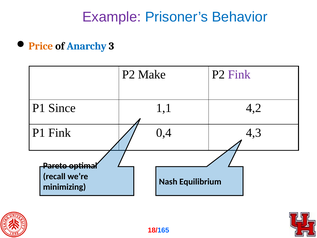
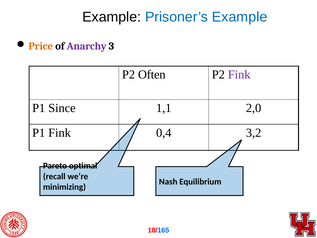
Example colour: purple -> black (112, 17)
Prisoner’s Behavior: Behavior -> Example (240, 17)
Anarchy colour: blue -> purple (87, 46)
Make: Make -> Often (152, 75)
4,2: 4,2 -> 2,0 (254, 108)
4,3: 4,3 -> 3,2 (254, 133)
